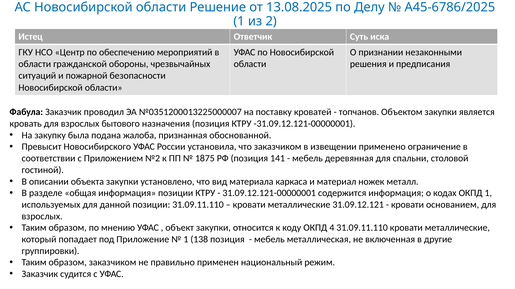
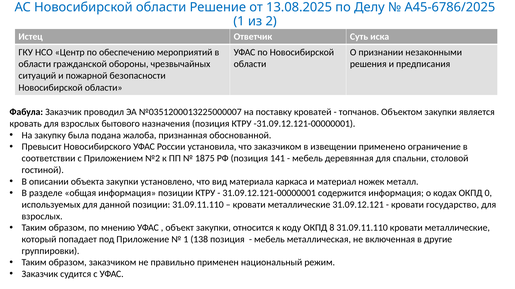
ОКПД 1: 1 -> 0 (488, 194)
основанием: основанием -> государство (453, 205)
4: 4 -> 8 (332, 228)
